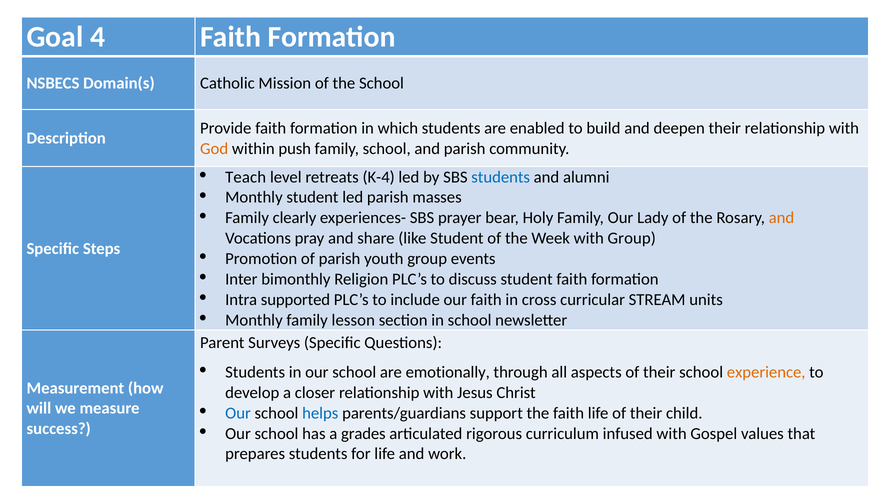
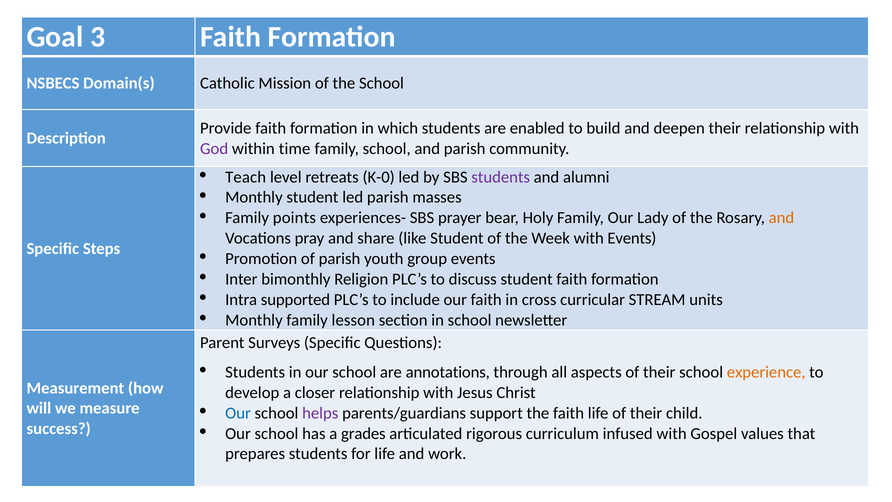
4: 4 -> 3 (98, 37)
God colour: orange -> purple (214, 148)
push: push -> time (295, 148)
K-4: K-4 -> K-0 (379, 177)
students colour: blue -> purple (501, 177)
clearly: clearly -> points (294, 218)
with Group: Group -> Events (632, 238)
emotionally: emotionally -> annotations (448, 372)
helps colour: blue -> purple (320, 413)
